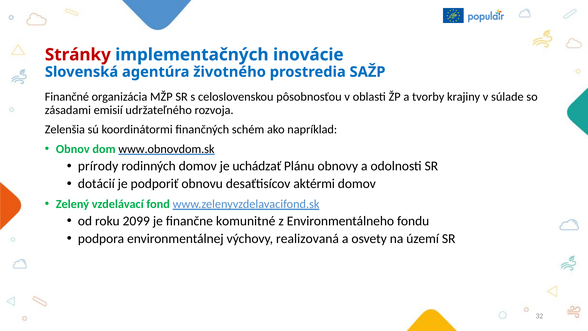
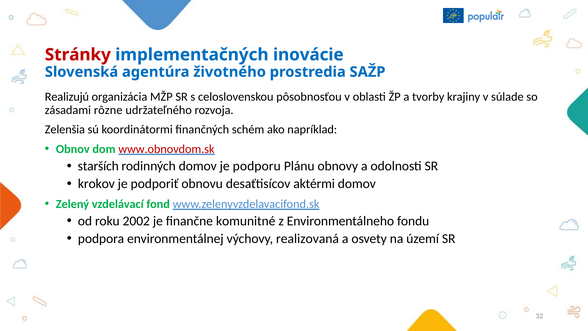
Finančné: Finančné -> Realizujú (67, 97)
emisií: emisií -> rôzne (108, 110)
www.obnovdom.sk colour: black -> red (166, 149)
prírody: prírody -> starších (98, 166)
uchádzať: uchádzať -> podporu (257, 166)
dotácií: dotácií -> krokov (96, 184)
2099: 2099 -> 2002 (136, 221)
